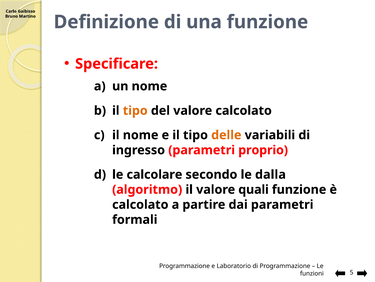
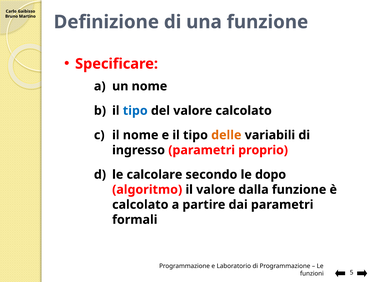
tipo colour: orange -> blue (135, 110)
dalla: dalla -> dopo (271, 174)
quali: quali -> dalla (253, 189)
